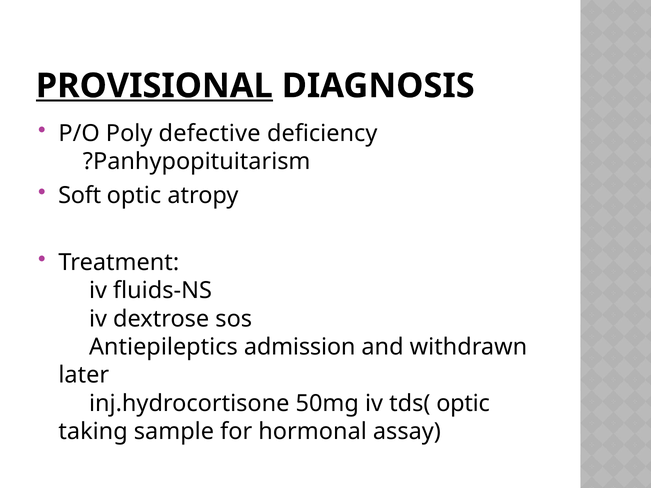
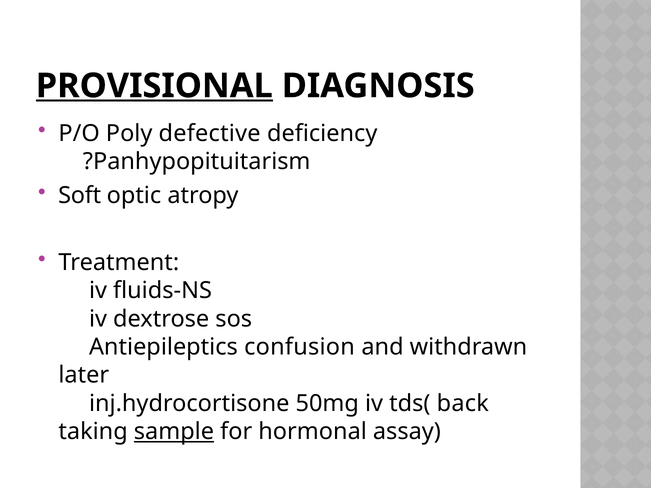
admission: admission -> confusion (299, 347)
tds( optic: optic -> back (463, 404)
sample underline: none -> present (174, 432)
